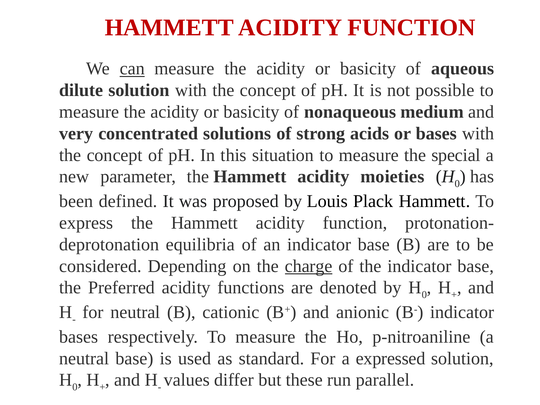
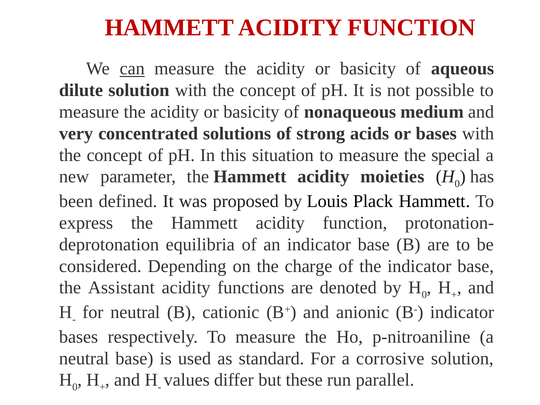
charge underline: present -> none (309, 266)
Preferred: Preferred -> Assistant (121, 288)
expressed: expressed -> corrosive (390, 358)
